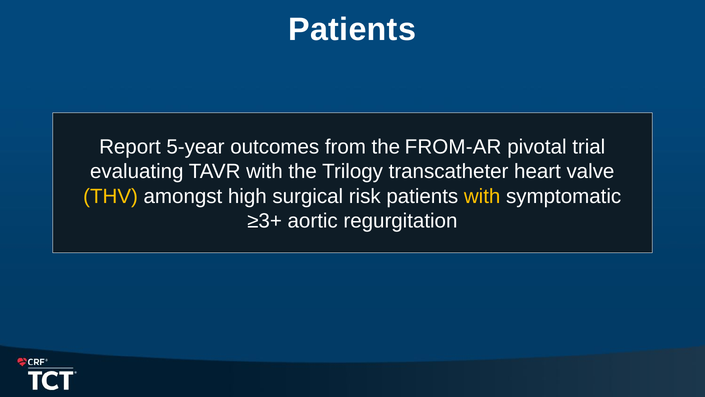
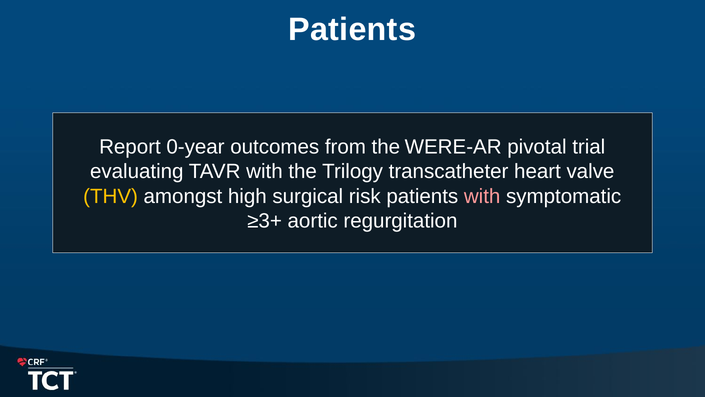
5-year: 5-year -> 0-year (196, 147)
FROM-AR: FROM-AR -> WERE-AR (453, 147)
with colour: yellow -> pink (482, 196)
